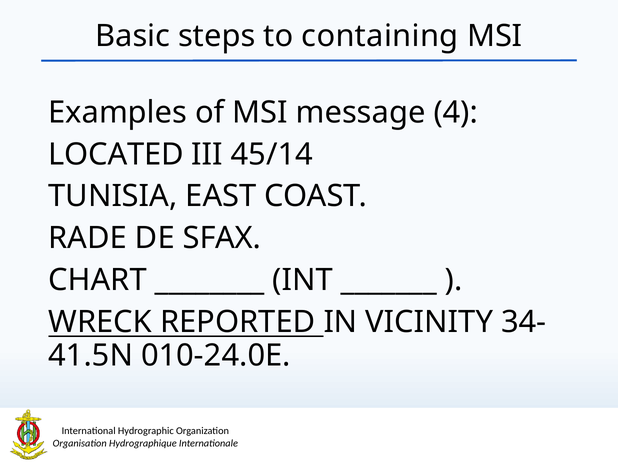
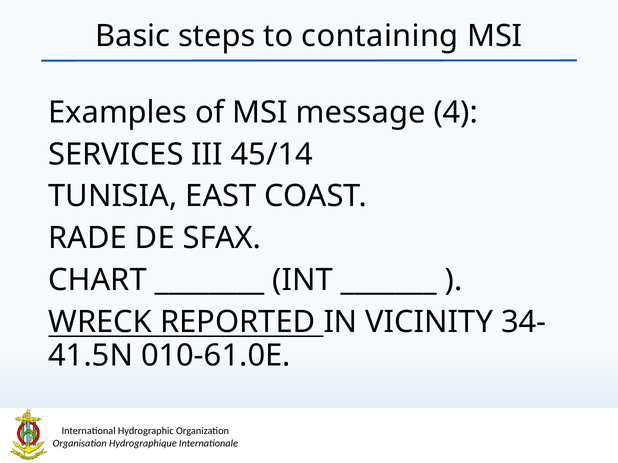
LOCATED: LOCATED -> SERVICES (116, 155)
010-24.0E: 010-24.0E -> 010-61.0E (216, 356)
